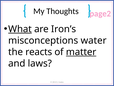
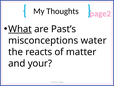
Iron’s: Iron’s -> Past’s (64, 29)
matter underline: present -> none (81, 52)
laws: laws -> your (40, 63)
